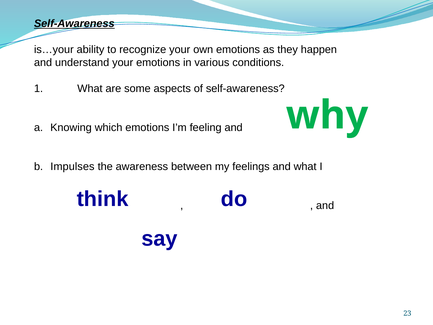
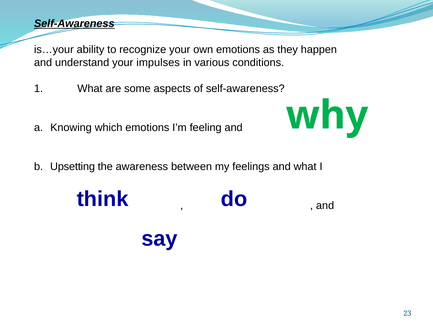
your emotions: emotions -> impulses (158, 62)
Impulses: Impulses -> Upsetting (73, 166)
